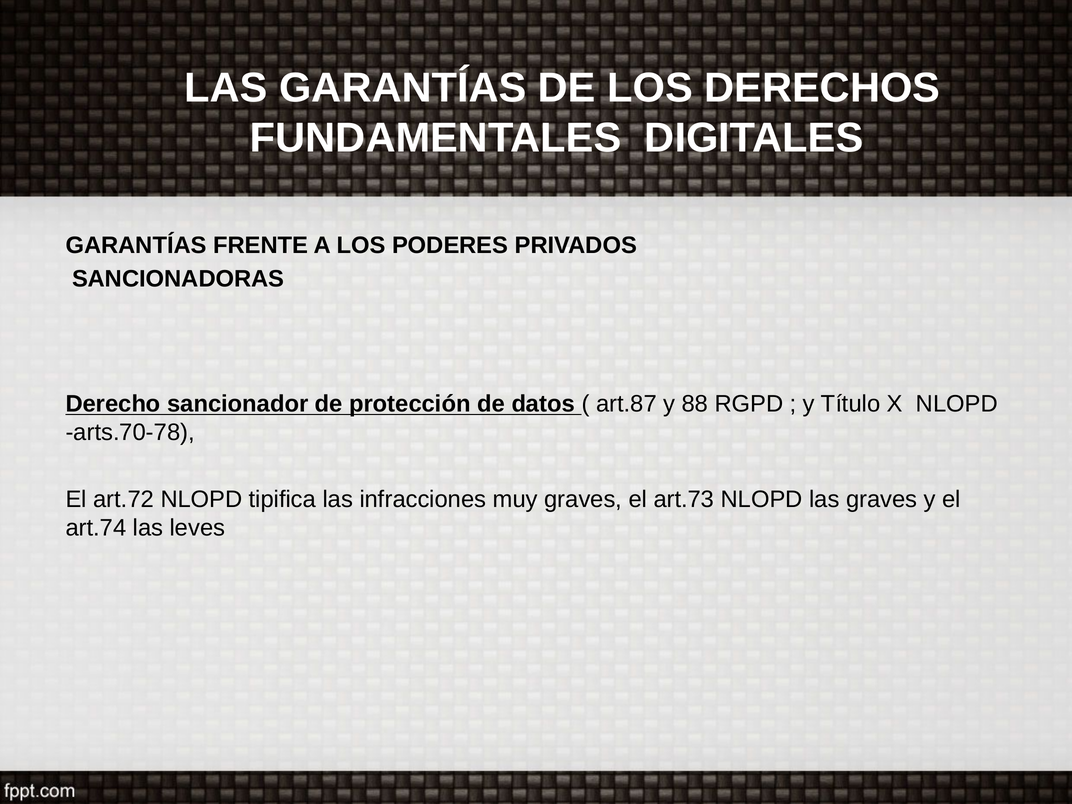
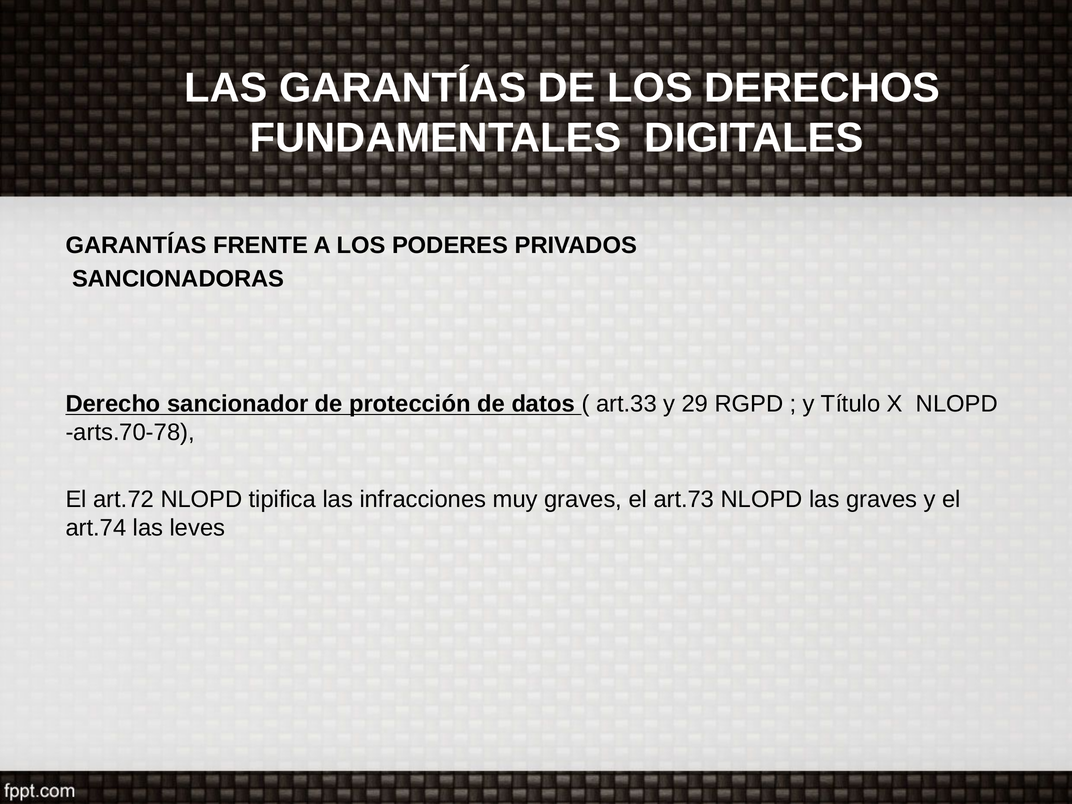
art.87: art.87 -> art.33 (626, 404)
88: 88 -> 29 (695, 404)
